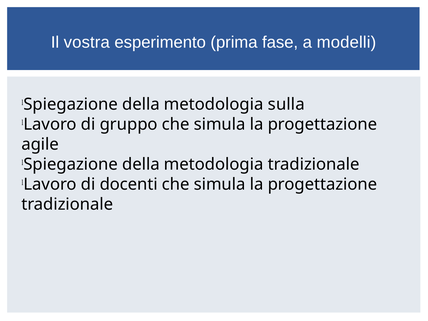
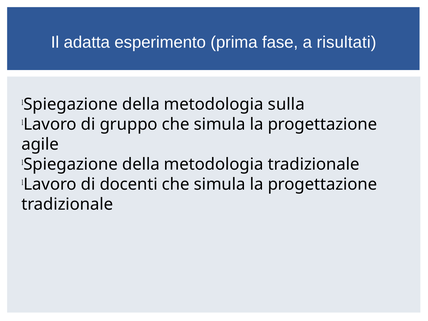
vostra: vostra -> adatta (87, 42)
modelli: modelli -> risultati (346, 42)
